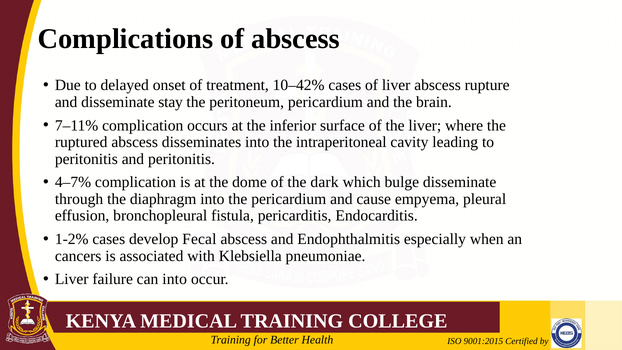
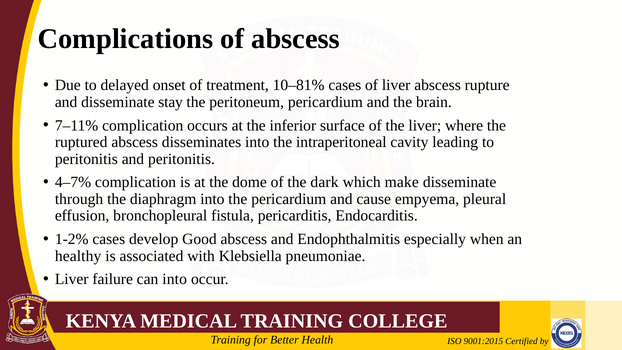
10–42%: 10–42% -> 10–81% (299, 85)
bulge: bulge -> make (402, 182)
Fecal: Fecal -> Good (199, 239)
cancers: cancers -> healthy (78, 256)
